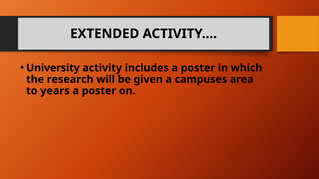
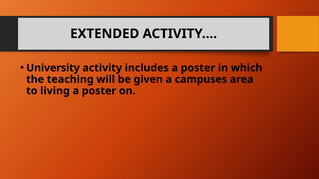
research: research -> teaching (70, 80)
years: years -> living (55, 91)
